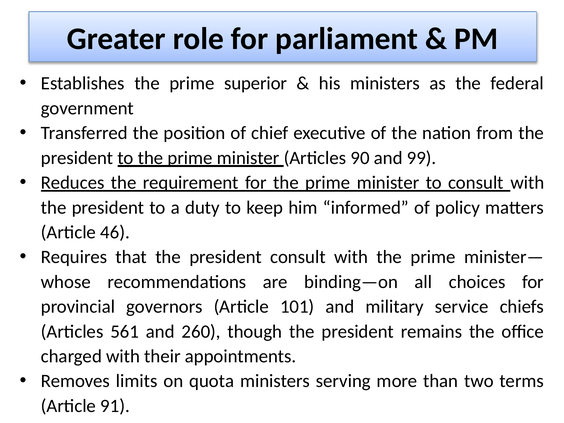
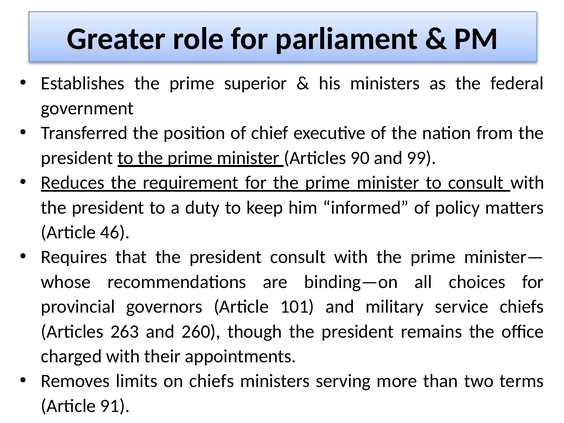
561: 561 -> 263 (125, 331)
on quota: quota -> chiefs (212, 381)
